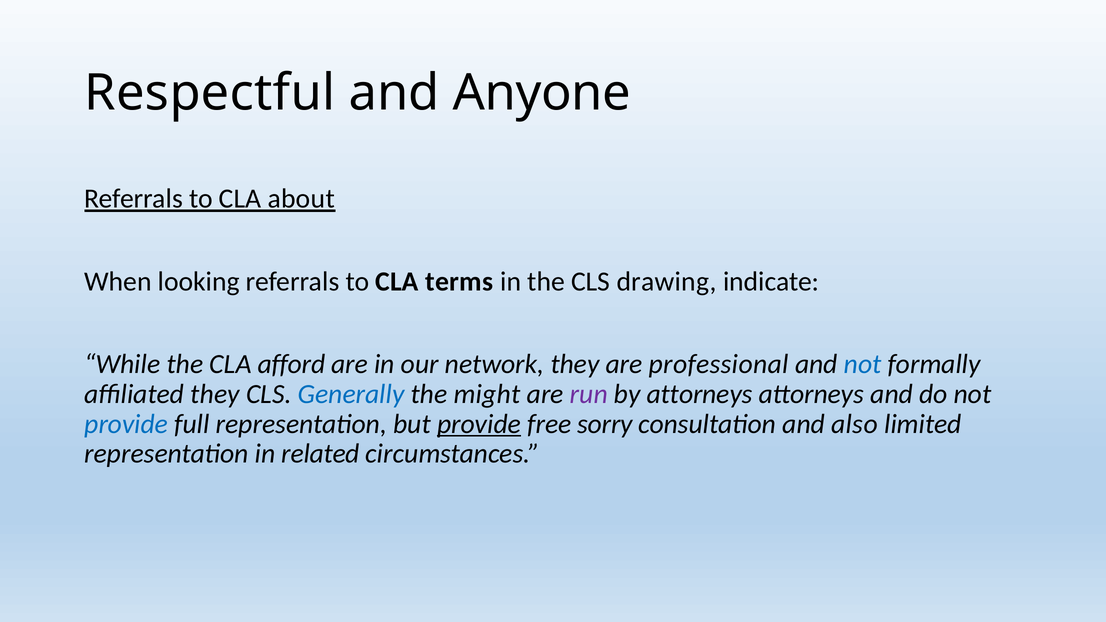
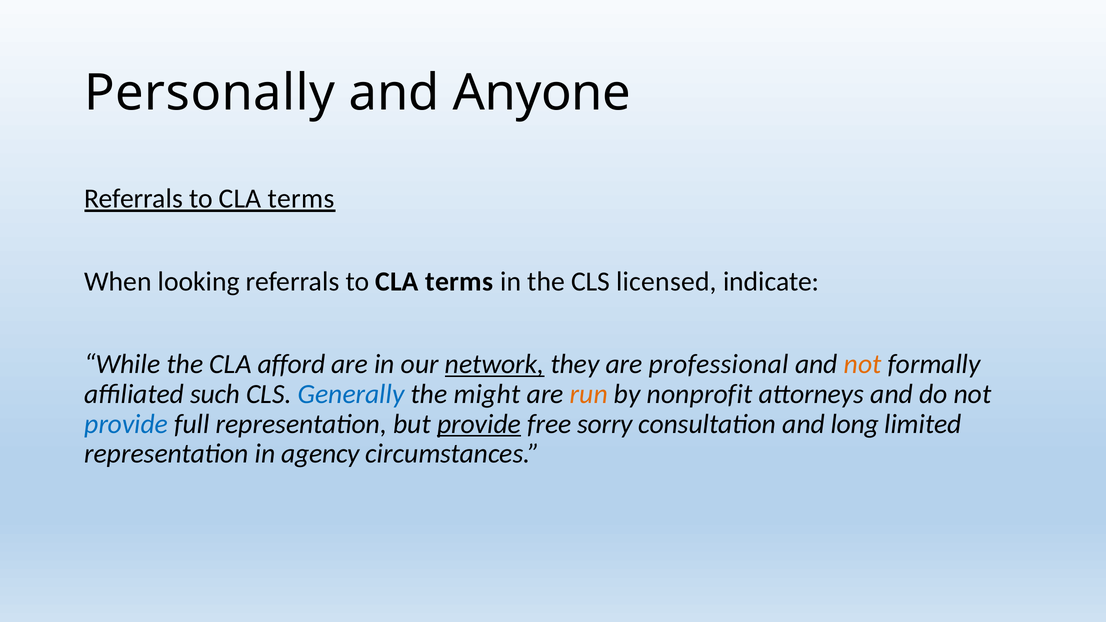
Respectful: Respectful -> Personally (210, 93)
about: about -> terms (301, 199)
drawing: drawing -> licensed (667, 282)
network underline: none -> present (495, 364)
not colour: blue -> orange (863, 364)
affiliated they: they -> such (215, 394)
run colour: purple -> orange (589, 394)
by attorneys: attorneys -> nonprofit (699, 394)
also: also -> long (855, 424)
related: related -> agency (321, 454)
